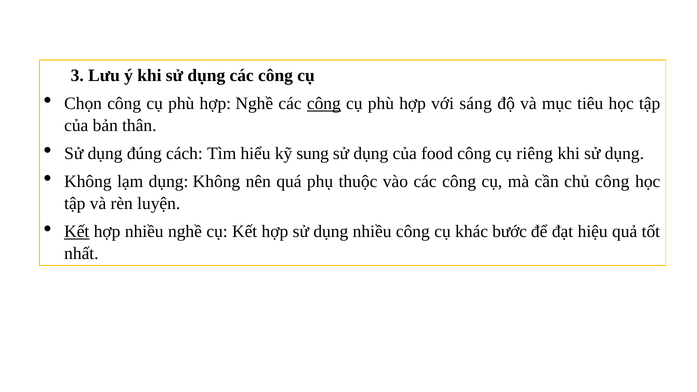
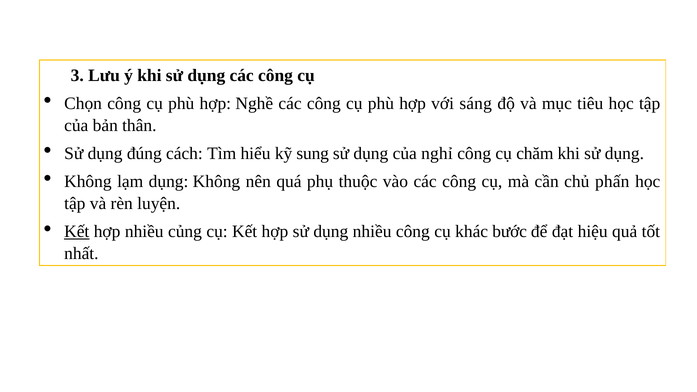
công underline: present -> none (324, 103)
food: food -> nghỉ (437, 154)
riêng: riêng -> chăm (535, 154)
chủ công: công -> phấn (612, 182)
nhiều nghề: nghề -> củng (185, 232)
